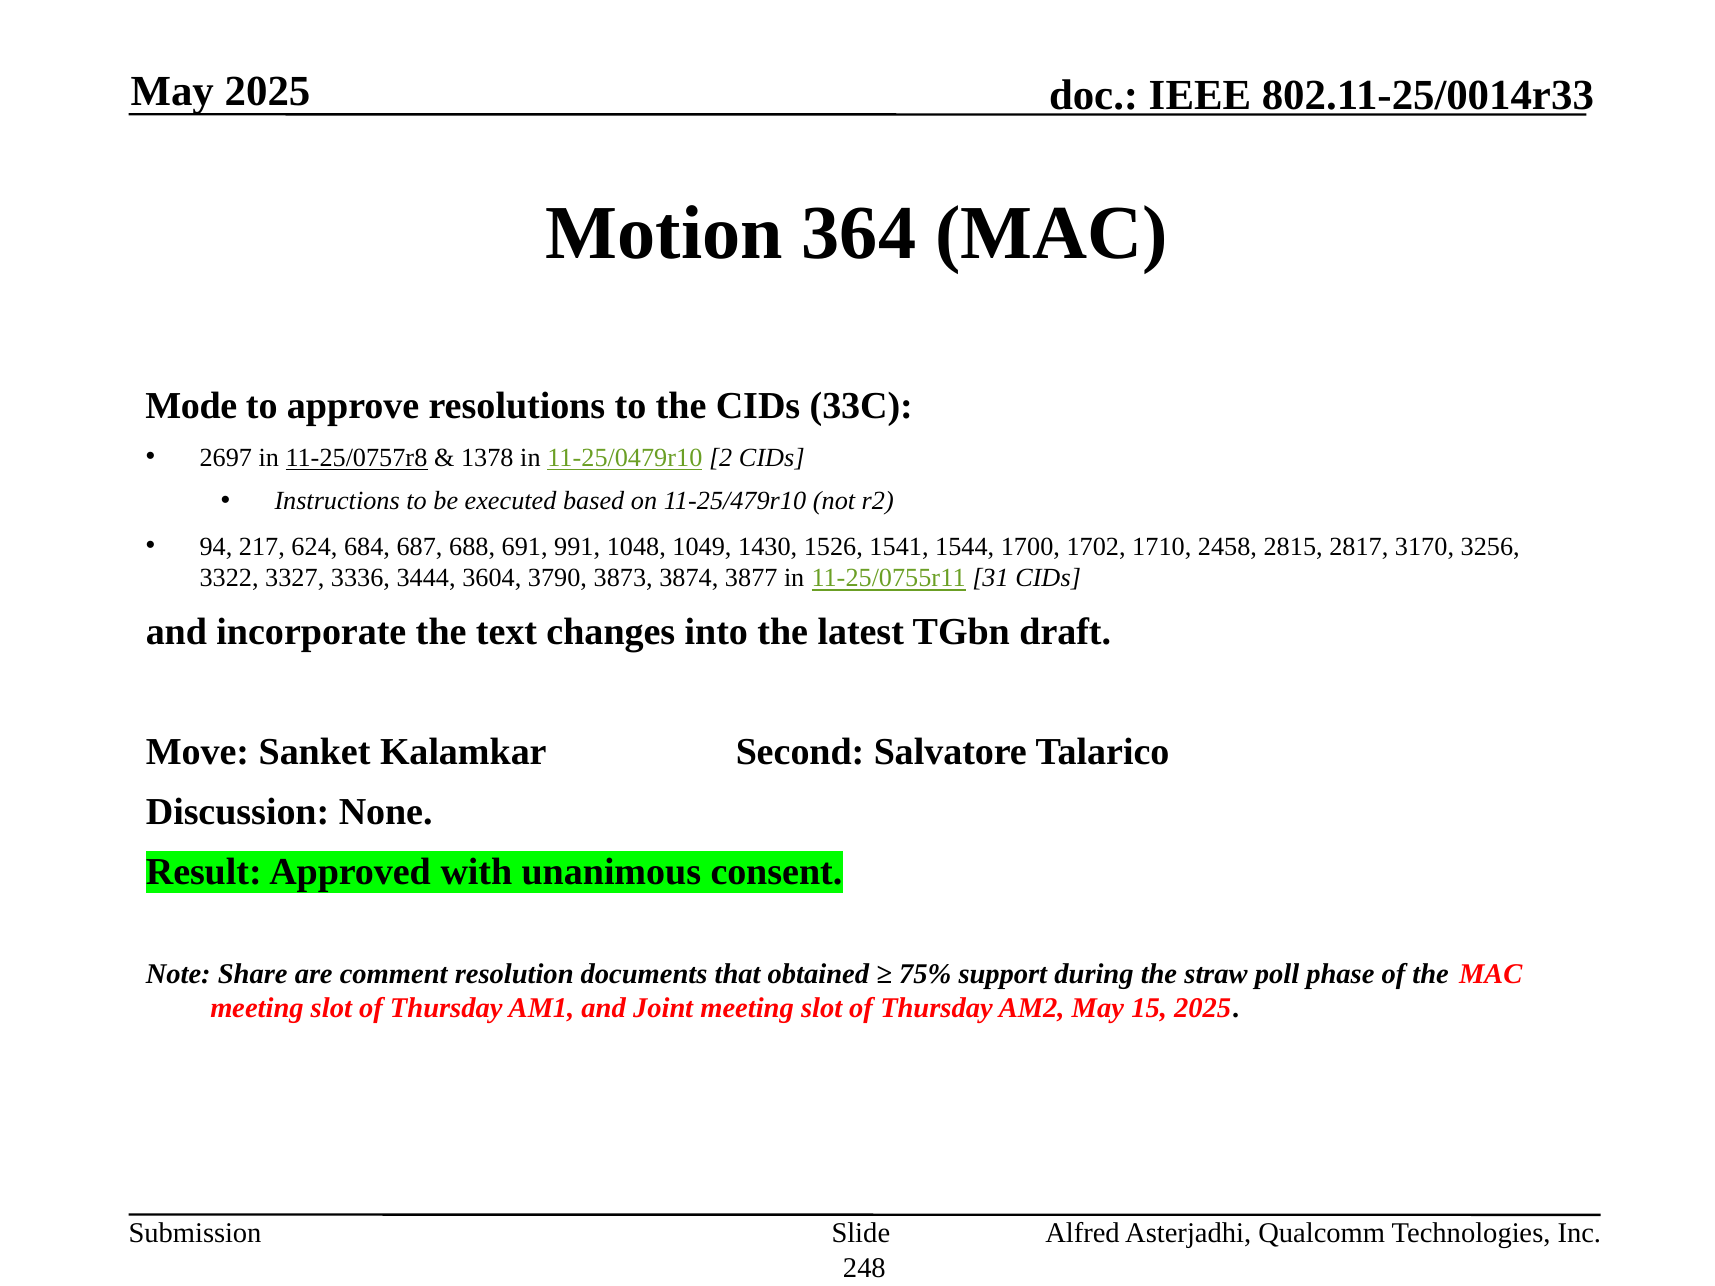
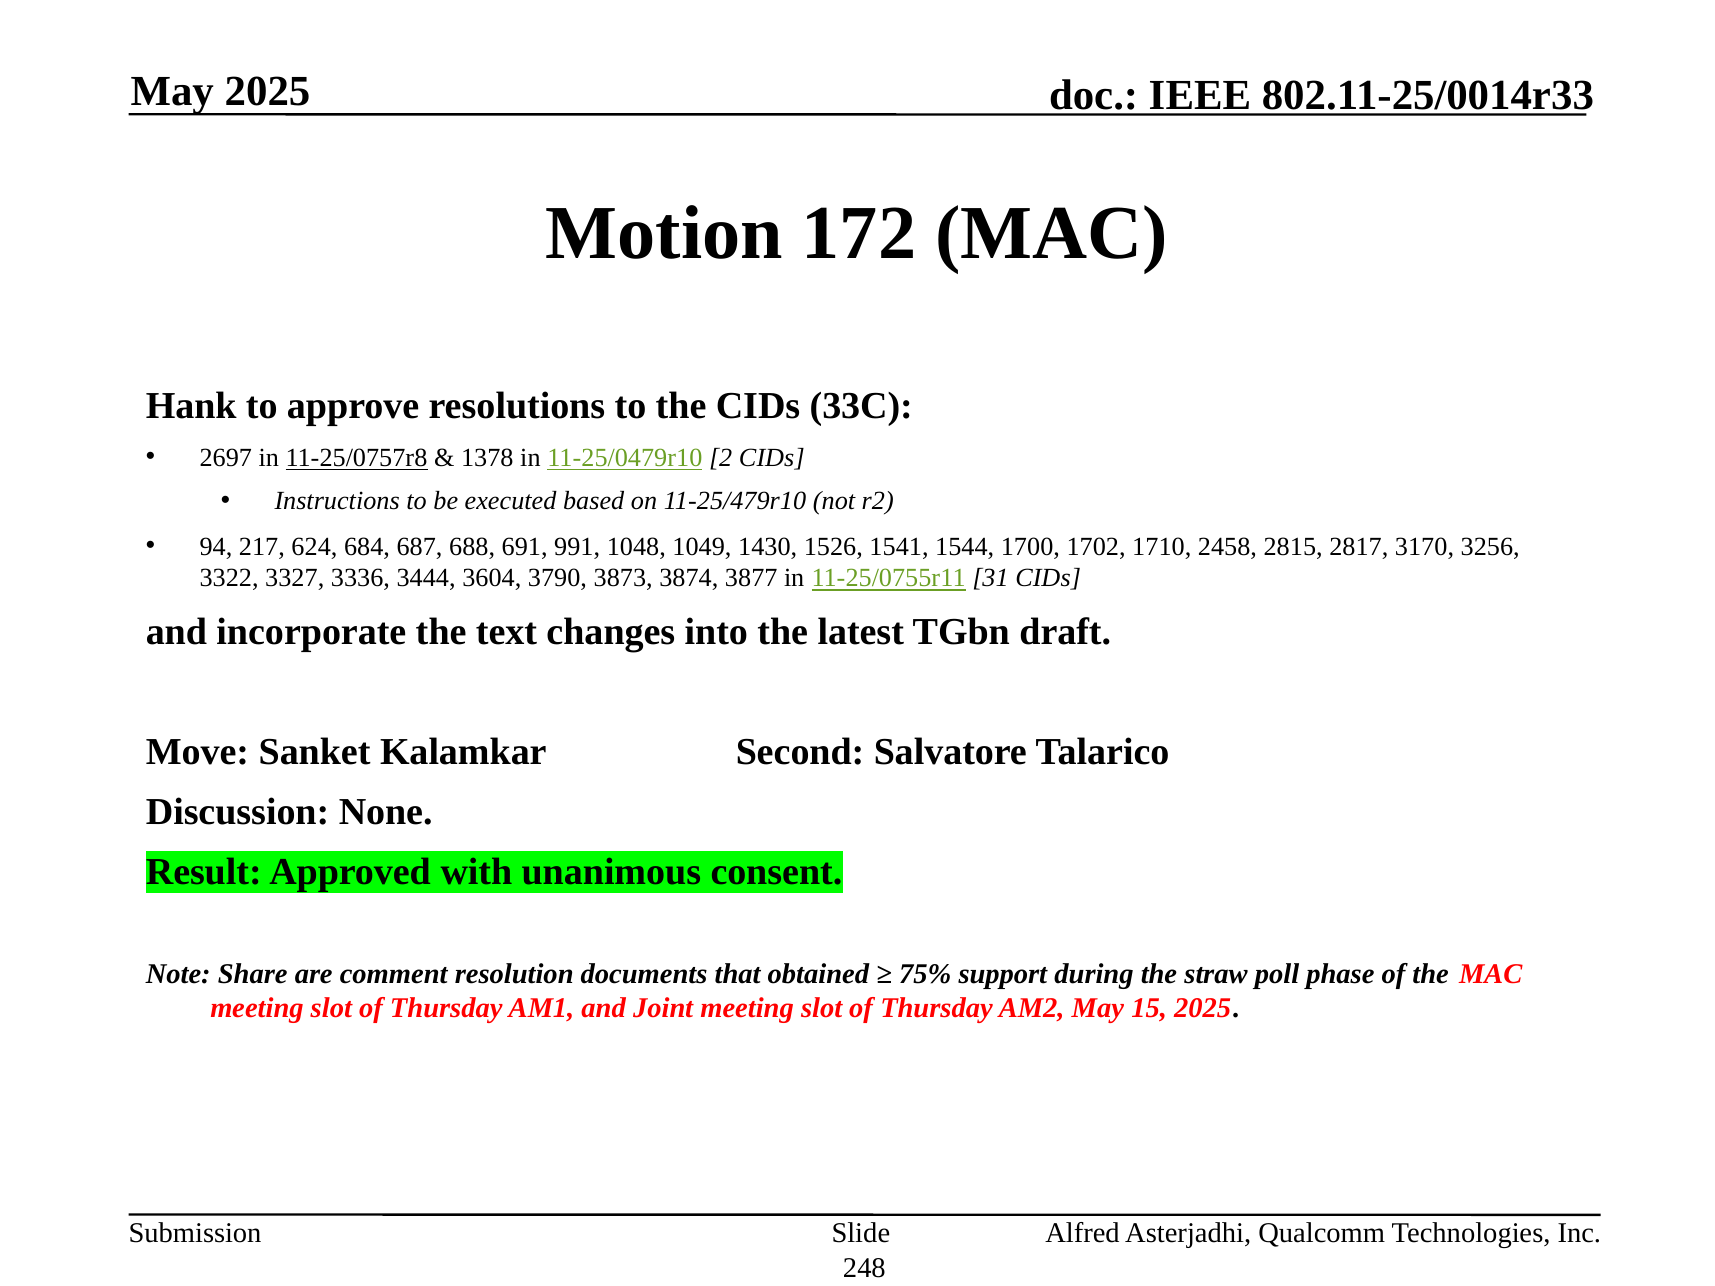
364: 364 -> 172 (859, 234)
Mode: Mode -> Hank (191, 406)
